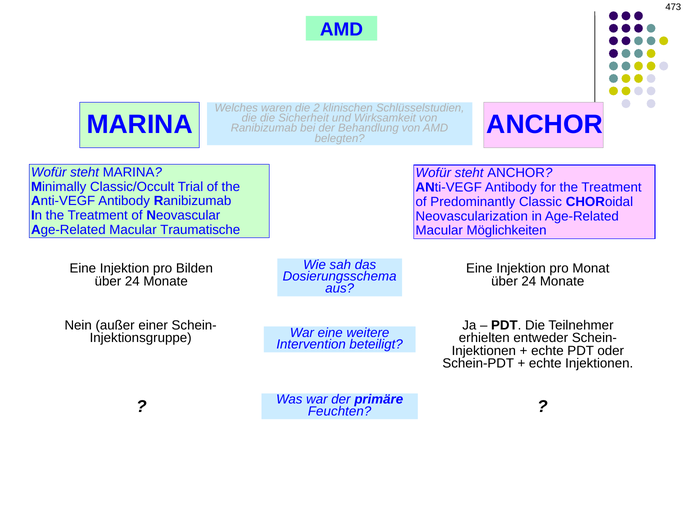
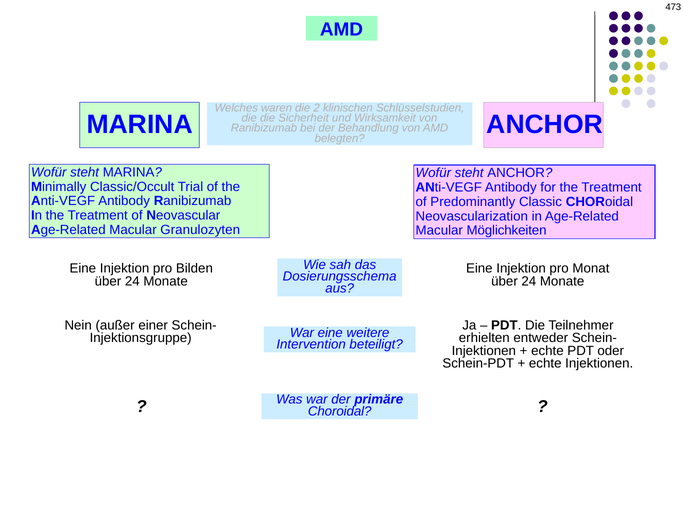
Traumatische: Traumatische -> Granulozyten (200, 230)
Feuchten: Feuchten -> Choroidal (340, 412)
